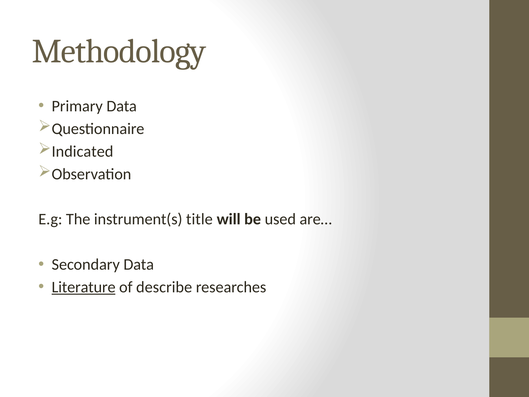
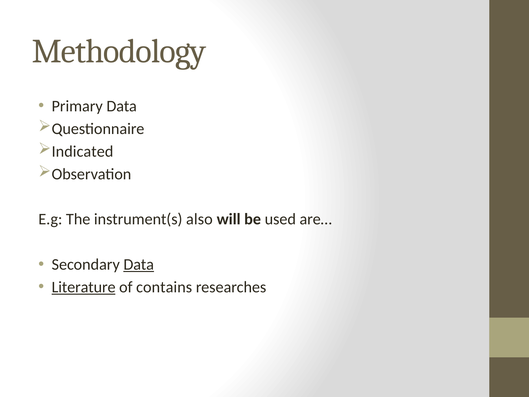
title: title -> also (199, 219)
Data underline: none -> present (139, 264)
describe: describe -> contains (164, 287)
